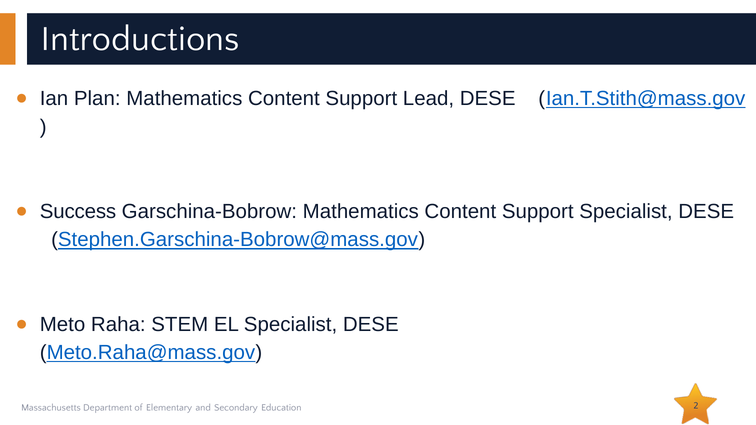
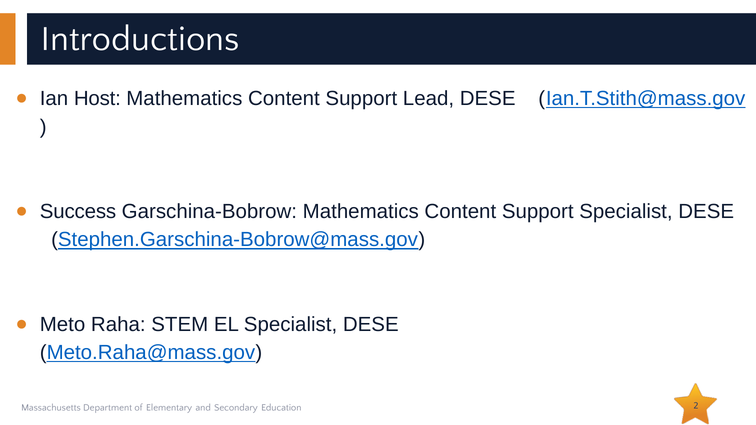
Plan: Plan -> Host (97, 99)
